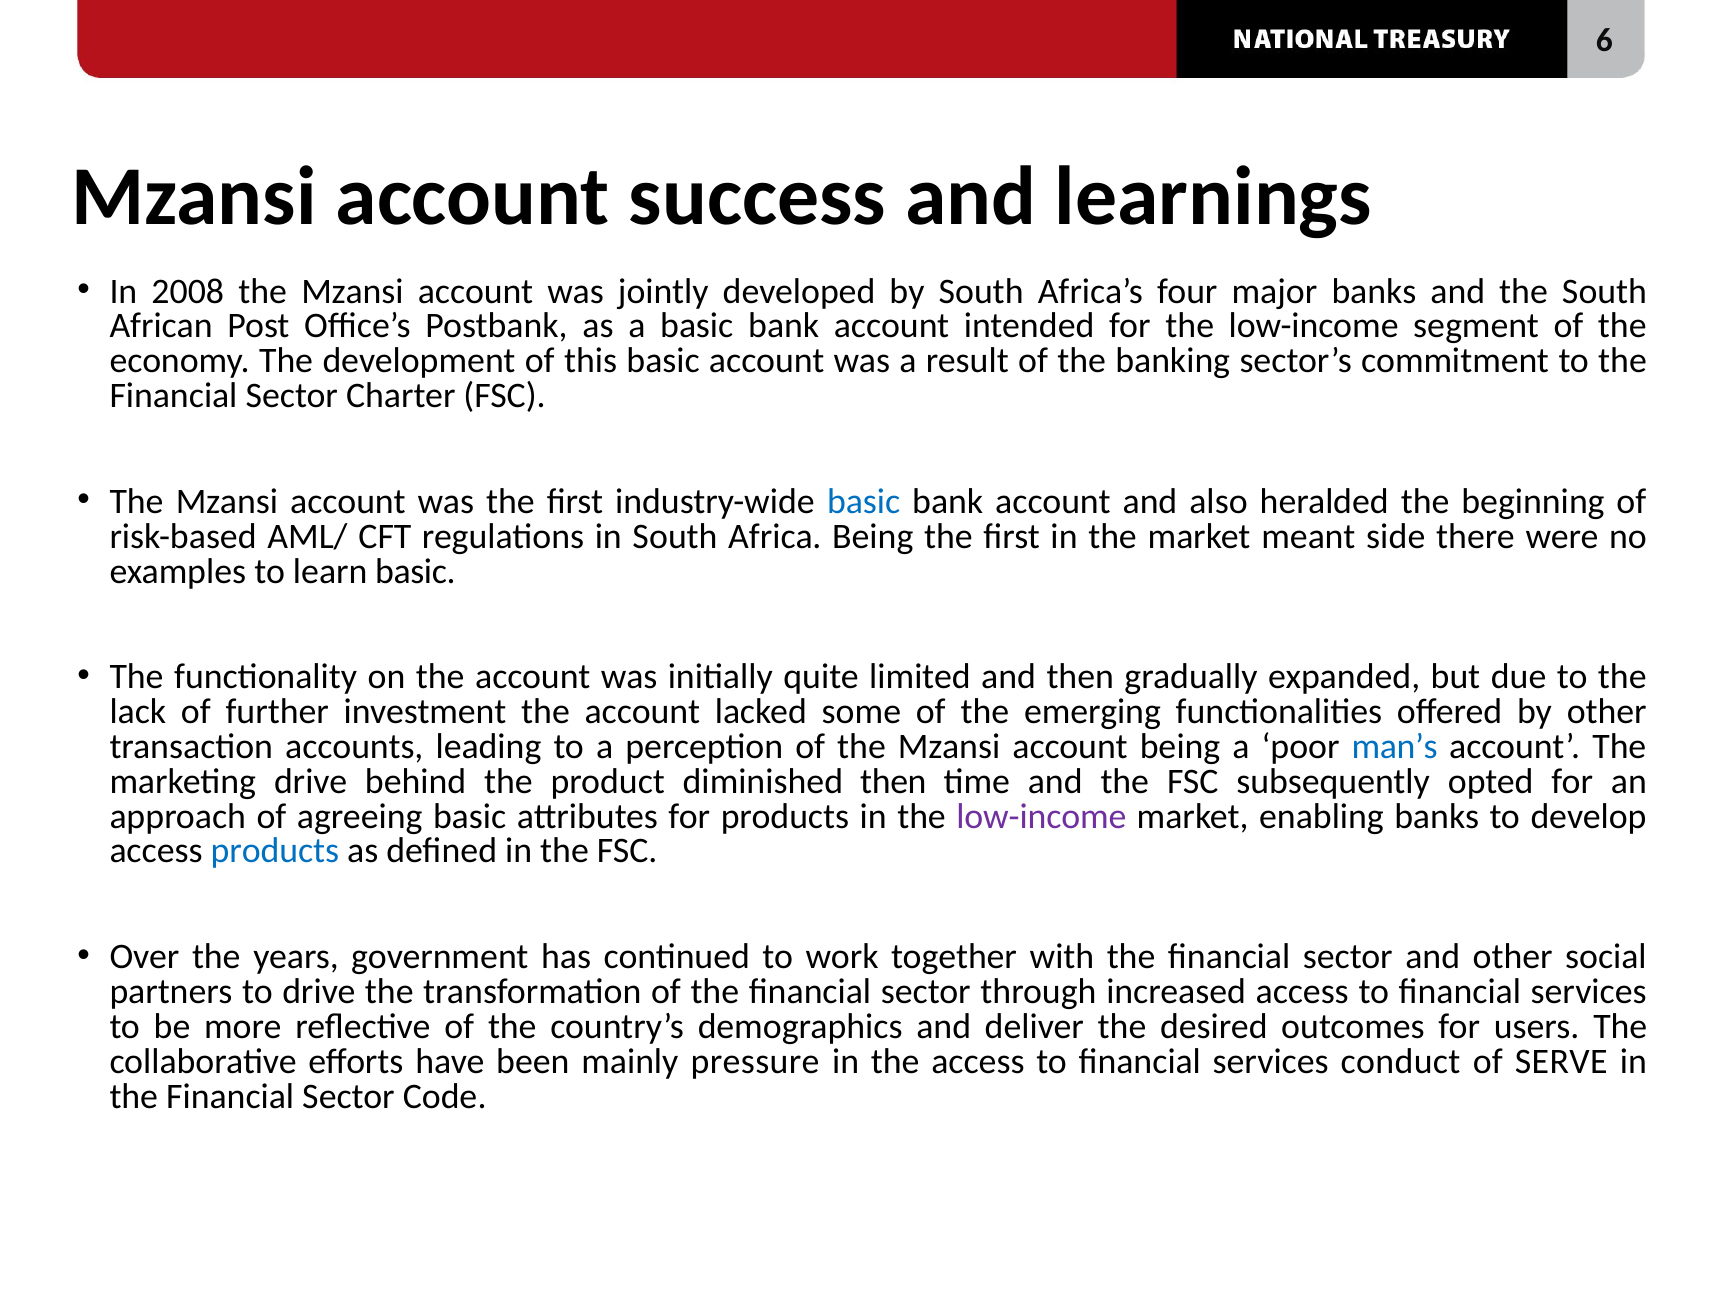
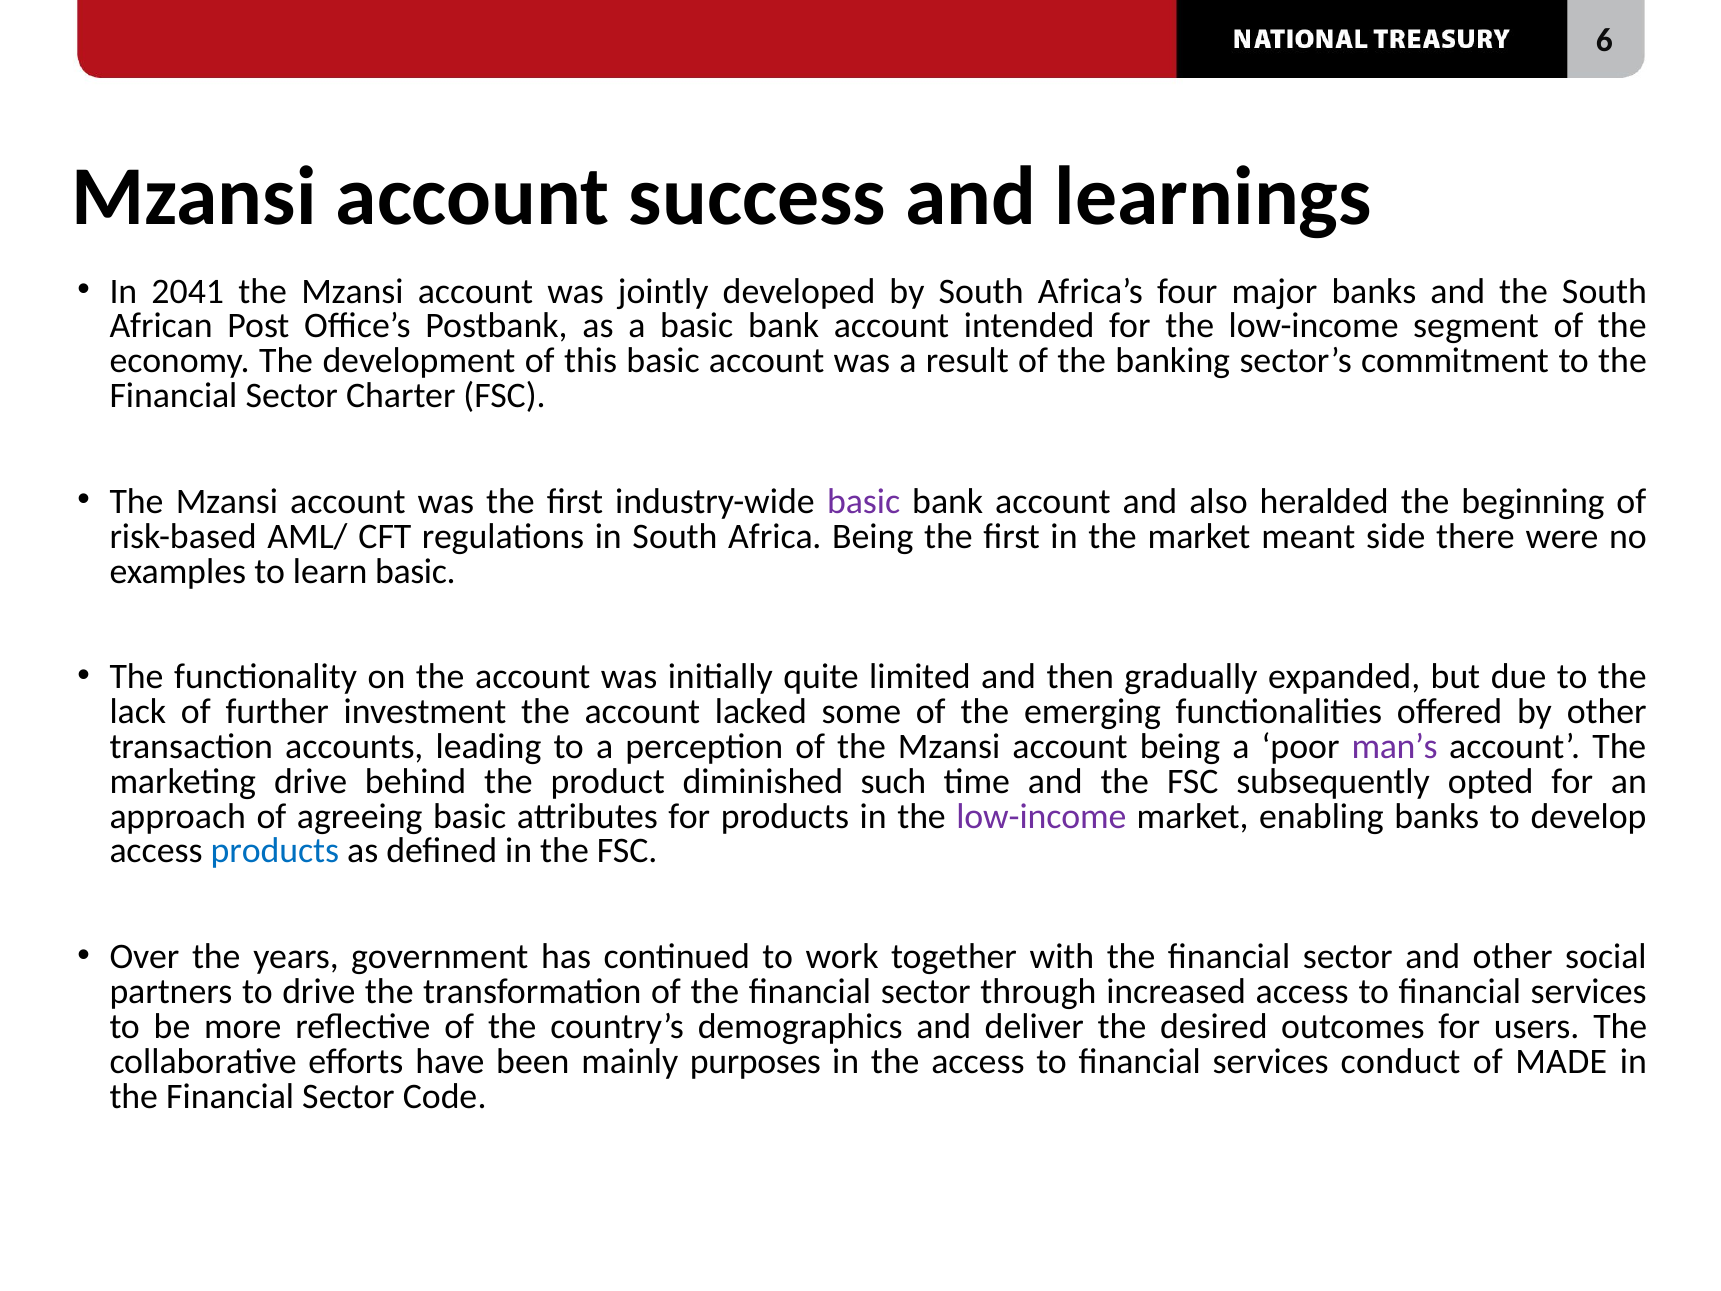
2008: 2008 -> 2041 (188, 291)
basic colour: blue -> purple (864, 501)
man’s colour: blue -> purple (1395, 746)
diminished then: then -> such (893, 781)
pressure: pressure -> purposes (755, 1061)
SERVE: SERVE -> MADE (1561, 1061)
